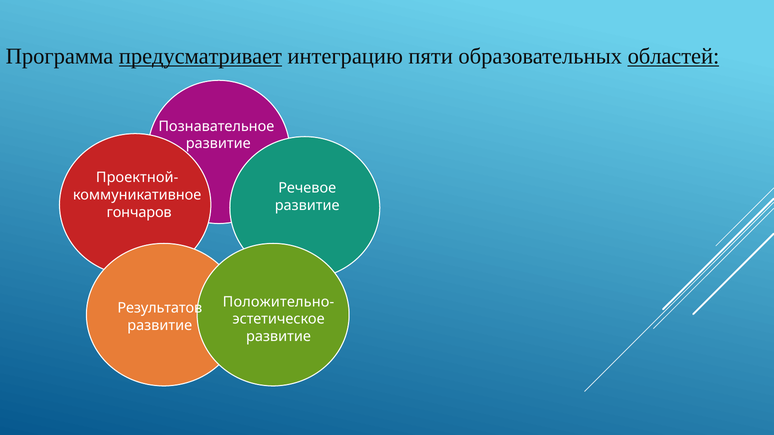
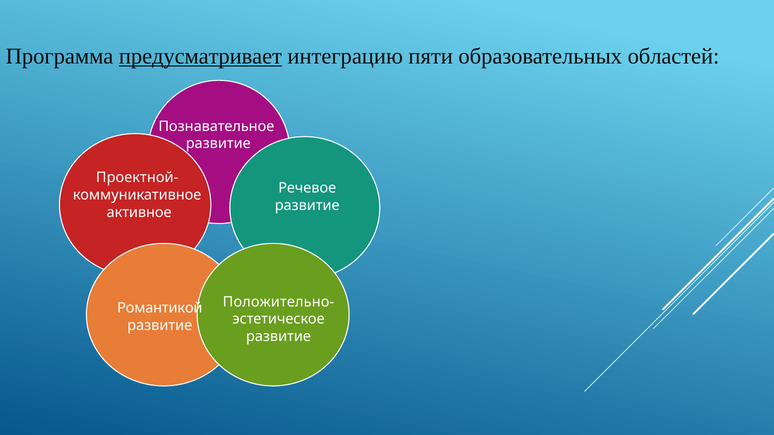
областей underline: present -> none (673, 56)
гончаров: гончаров -> активное (139, 212)
Результатов: Результатов -> Романтикой (160, 308)
